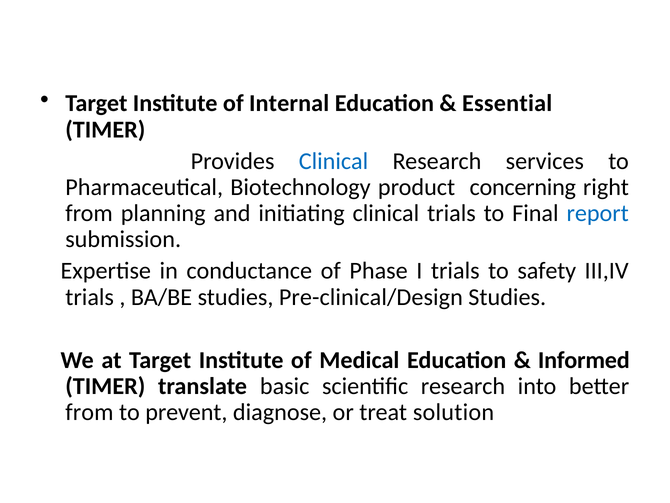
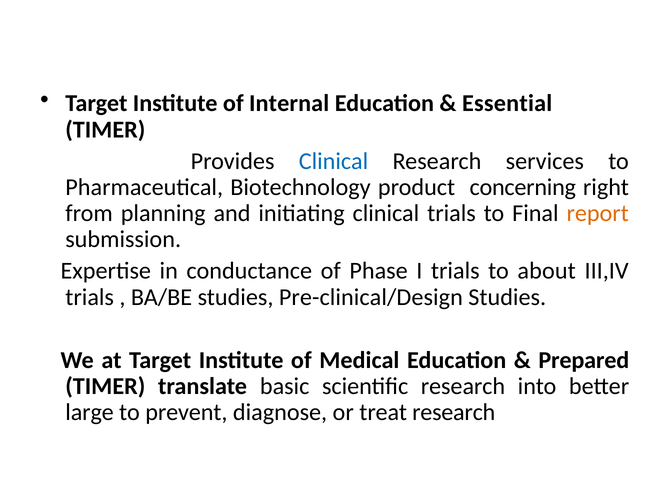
report colour: blue -> orange (598, 213)
safety: safety -> about (547, 271)
Informed: Informed -> Prepared (584, 360)
from: from -> large (90, 412)
treat solution: solution -> research (454, 412)
